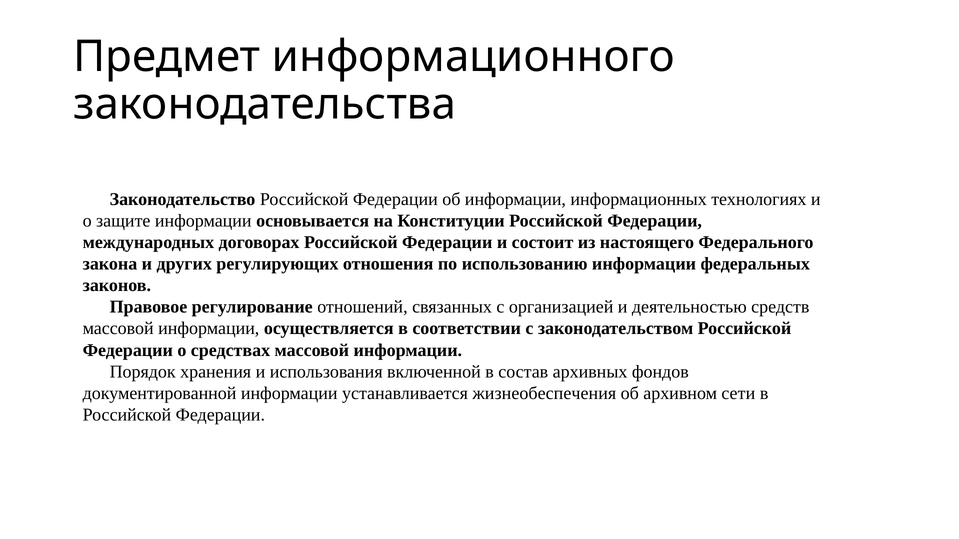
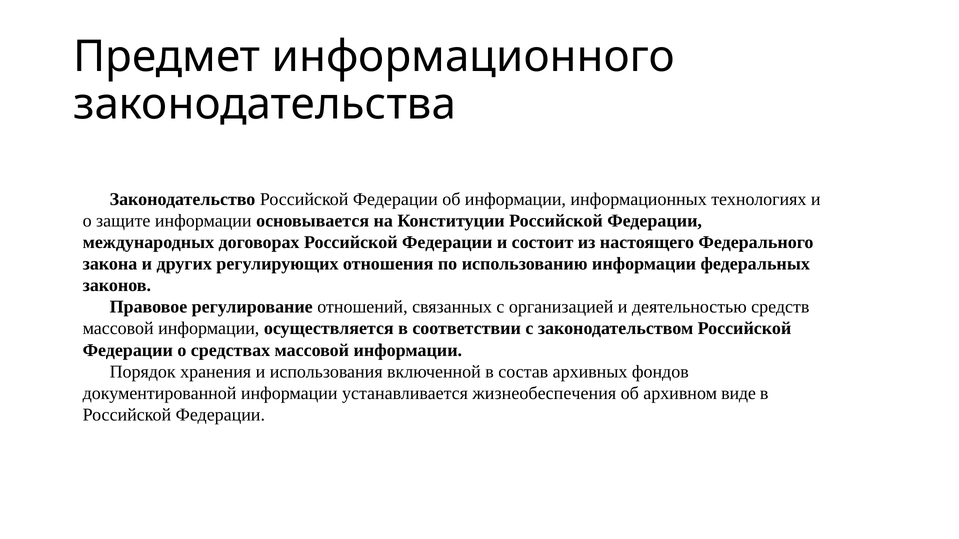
сети: сети -> виде (739, 394)
